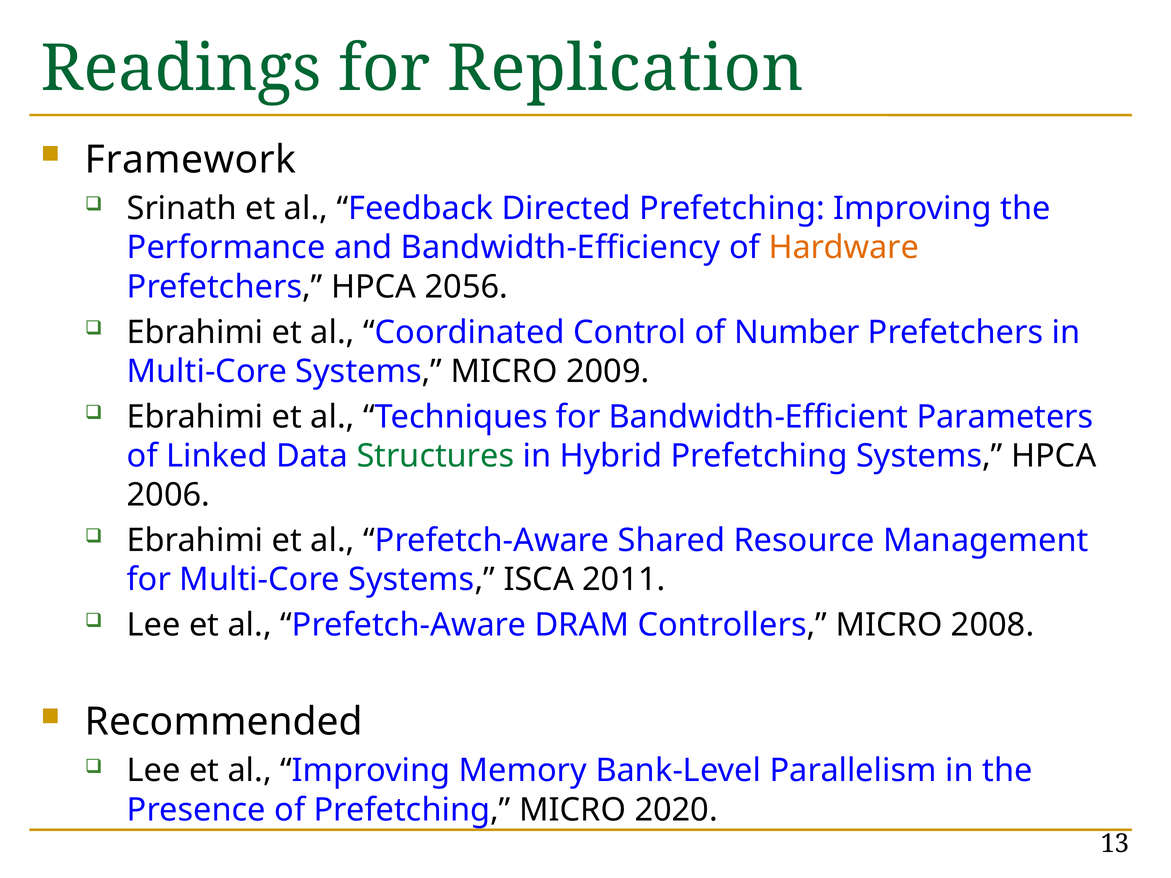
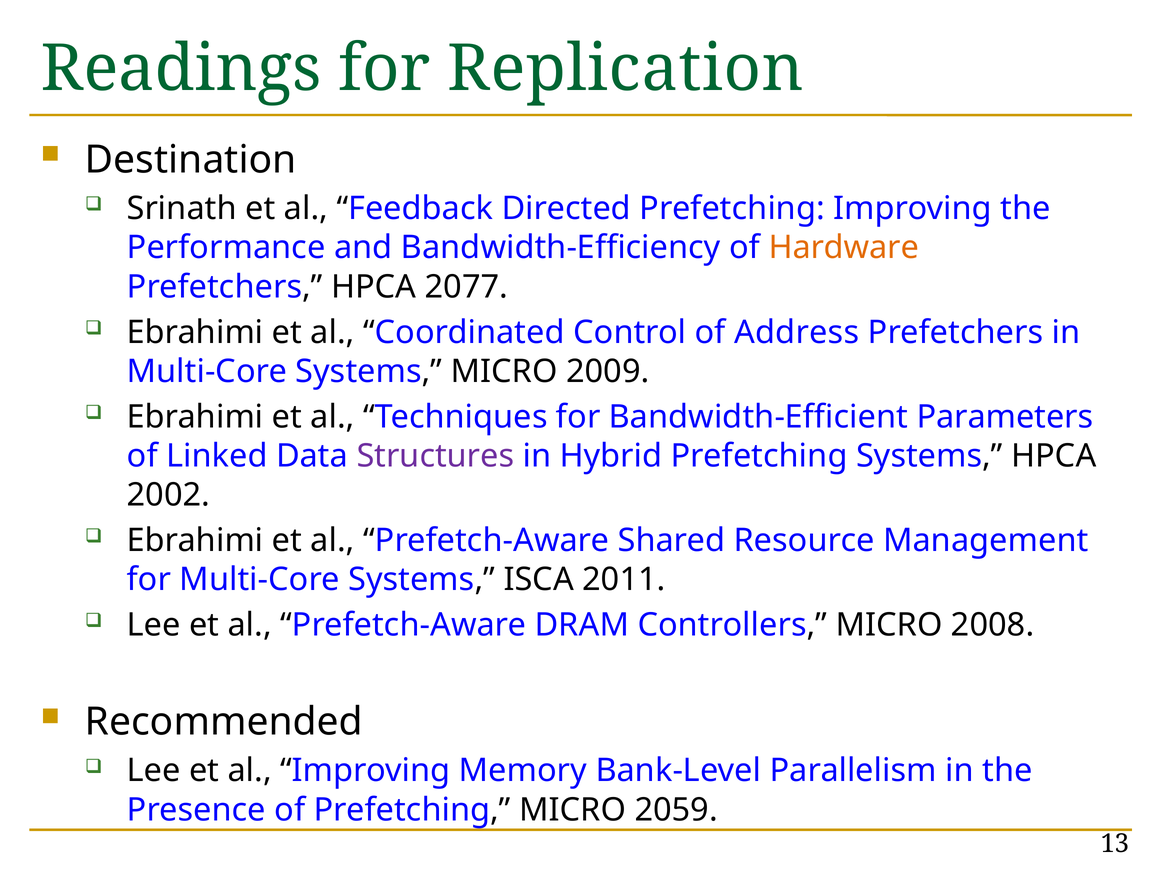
Framework: Framework -> Destination (191, 160)
2056: 2056 -> 2077 (466, 287)
Number: Number -> Address (797, 332)
Structures colour: green -> purple (435, 456)
2006: 2006 -> 2002 (168, 495)
2020: 2020 -> 2059 (676, 810)
